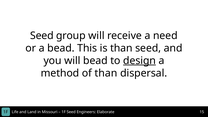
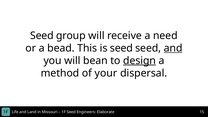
is than: than -> seed (121, 48)
and underline: none -> present (173, 48)
will bead: bead -> bean (95, 61)
of than: than -> your (106, 73)
